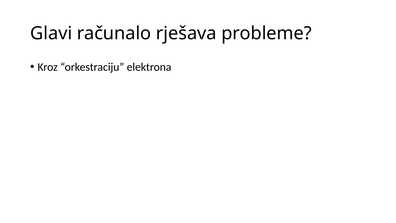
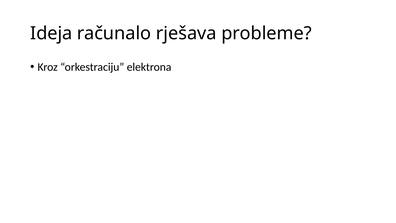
Glavi: Glavi -> Ideja (51, 33)
